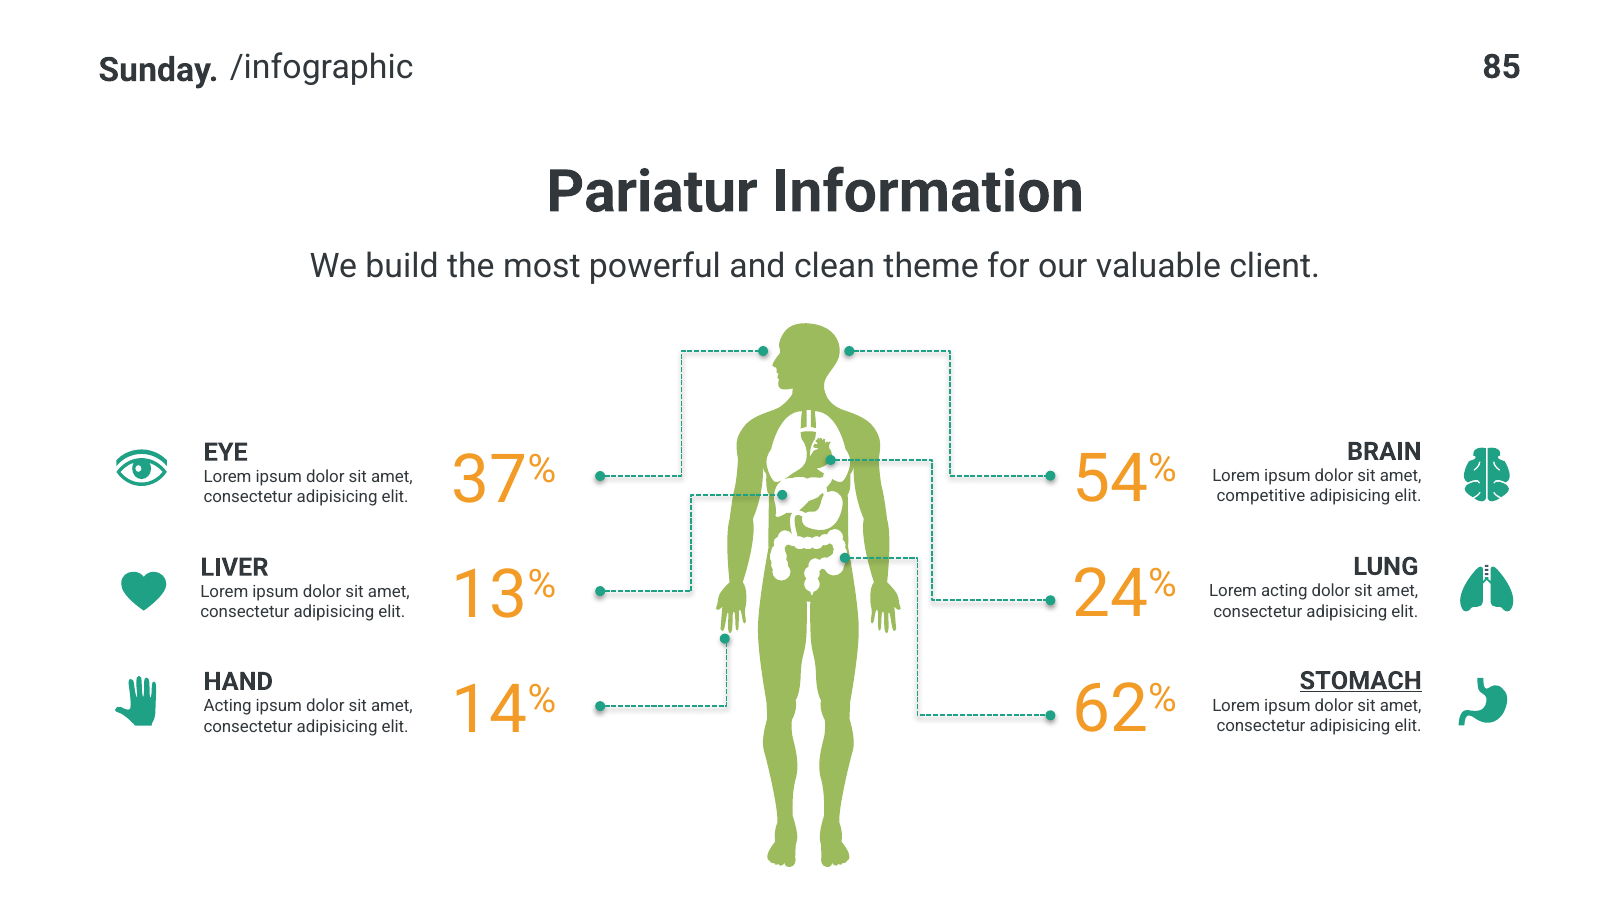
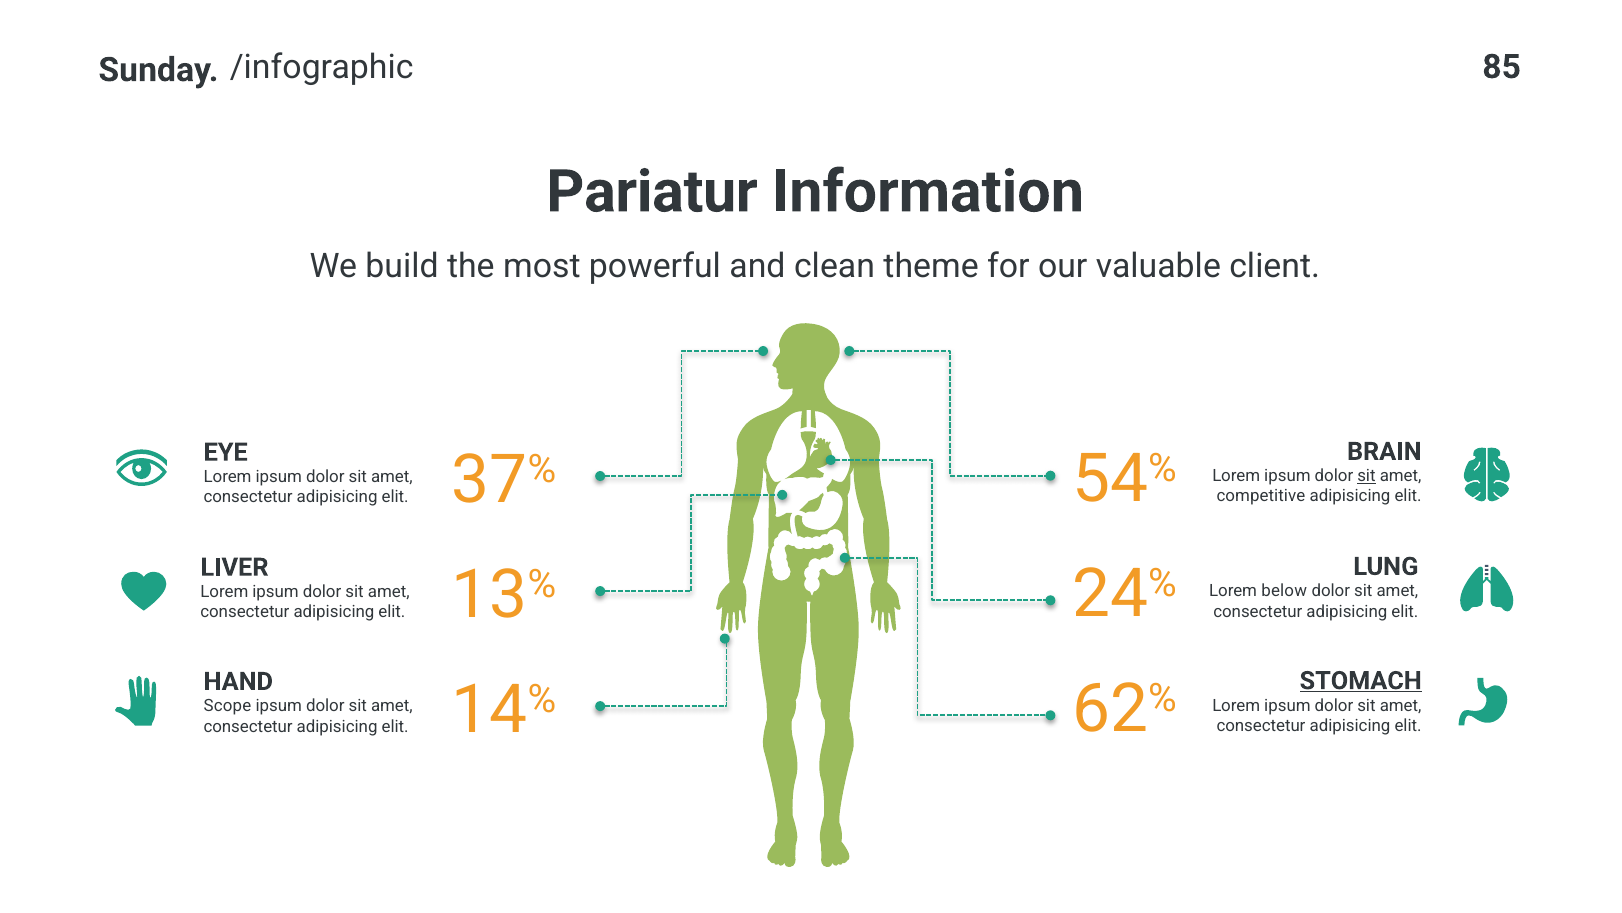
sit underline: none -> present (1366, 476)
Lorem acting: acting -> below (1284, 591)
Acting: Acting -> Scope (227, 706)
